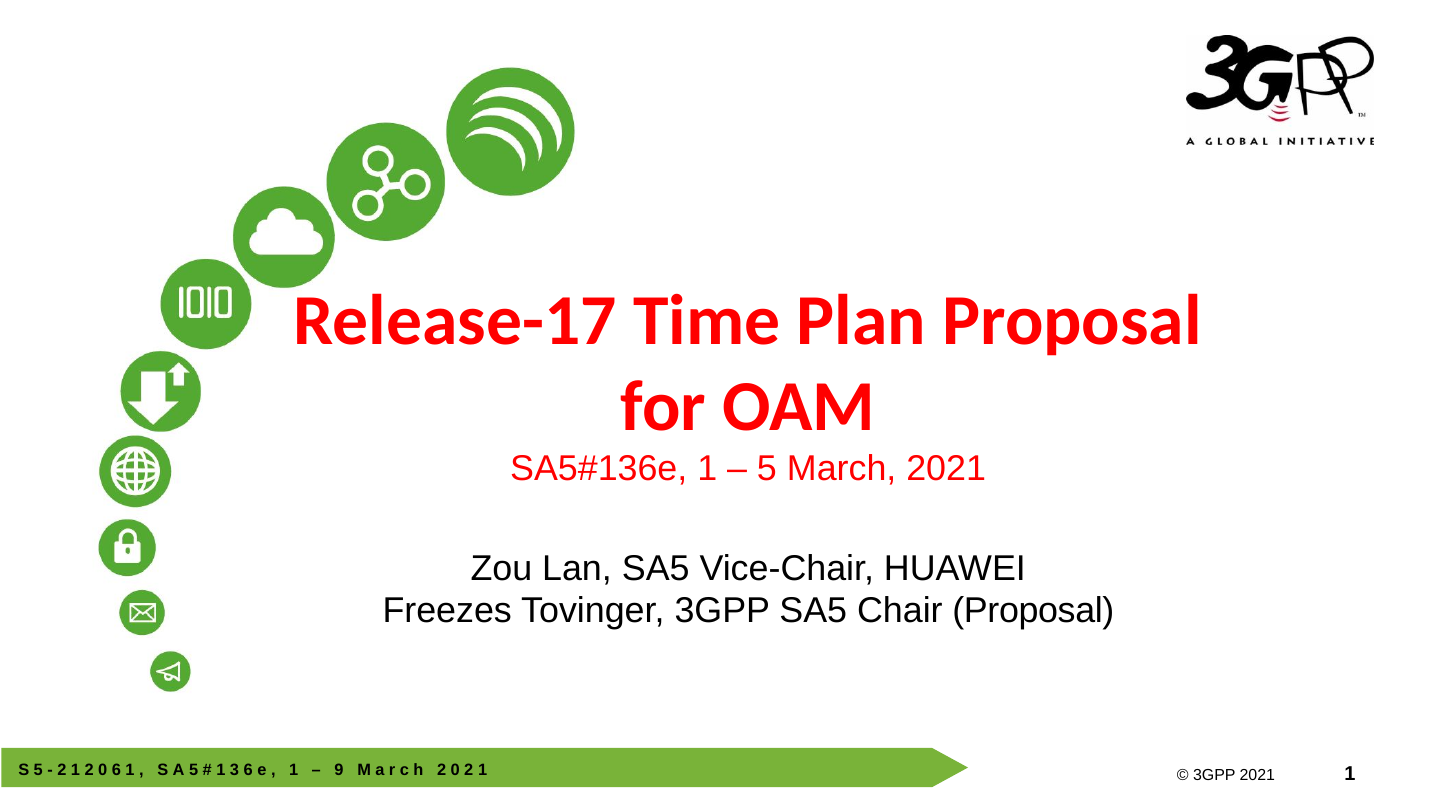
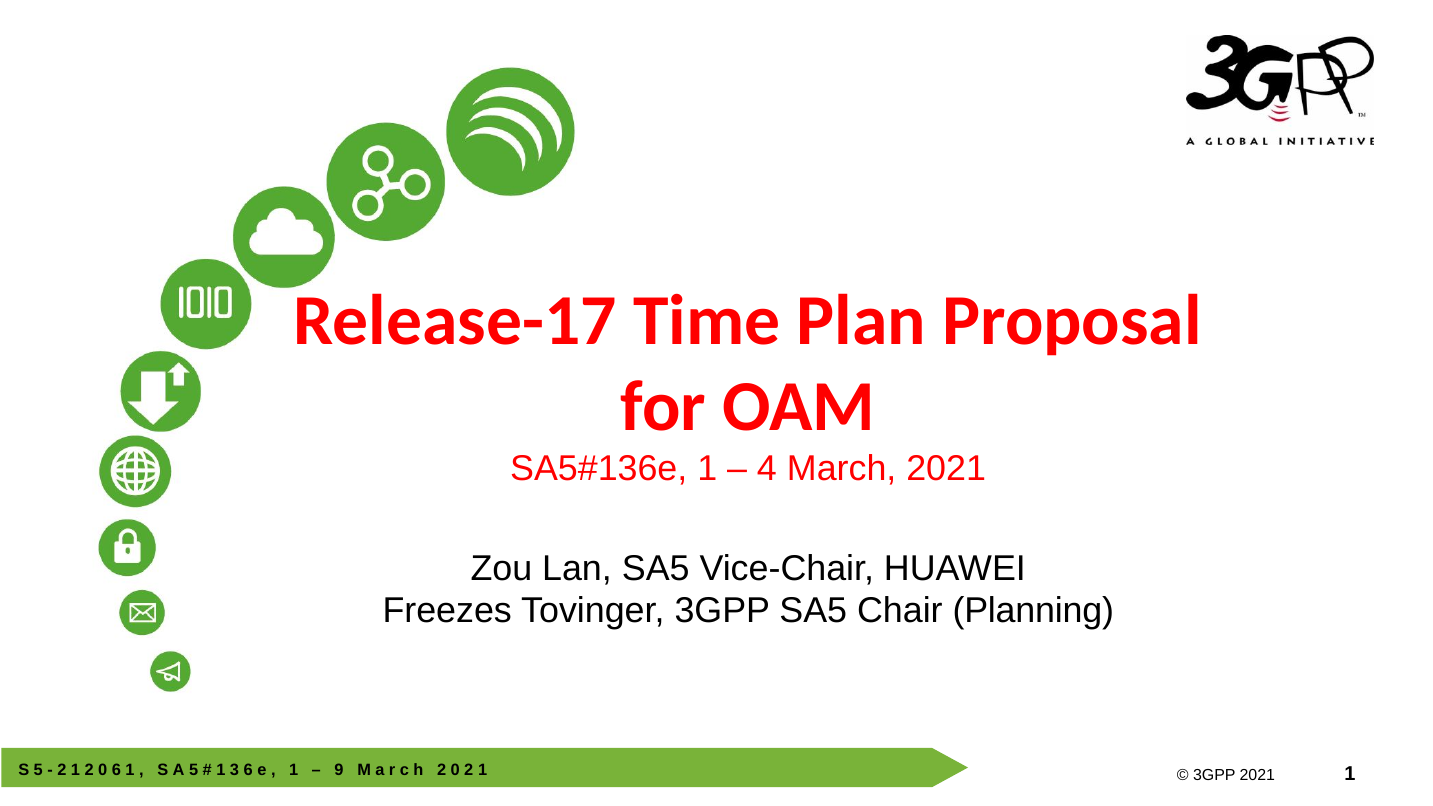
5: 5 -> 4 (767, 469)
Chair Proposal: Proposal -> Planning (1033, 611)
